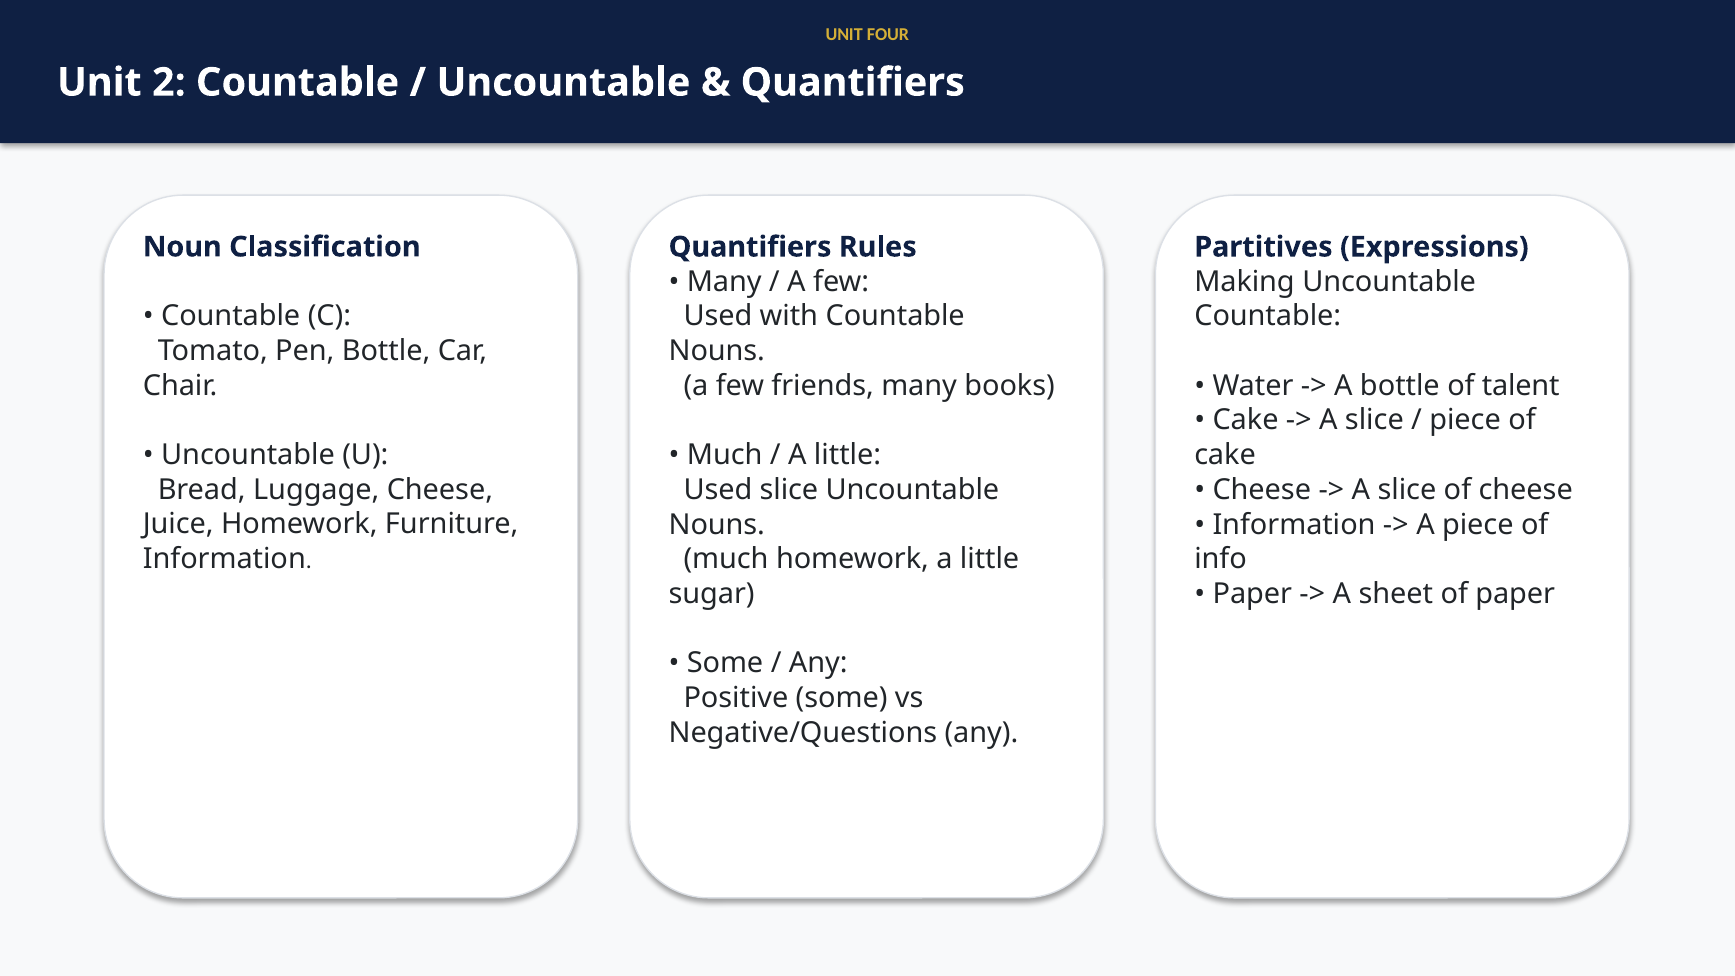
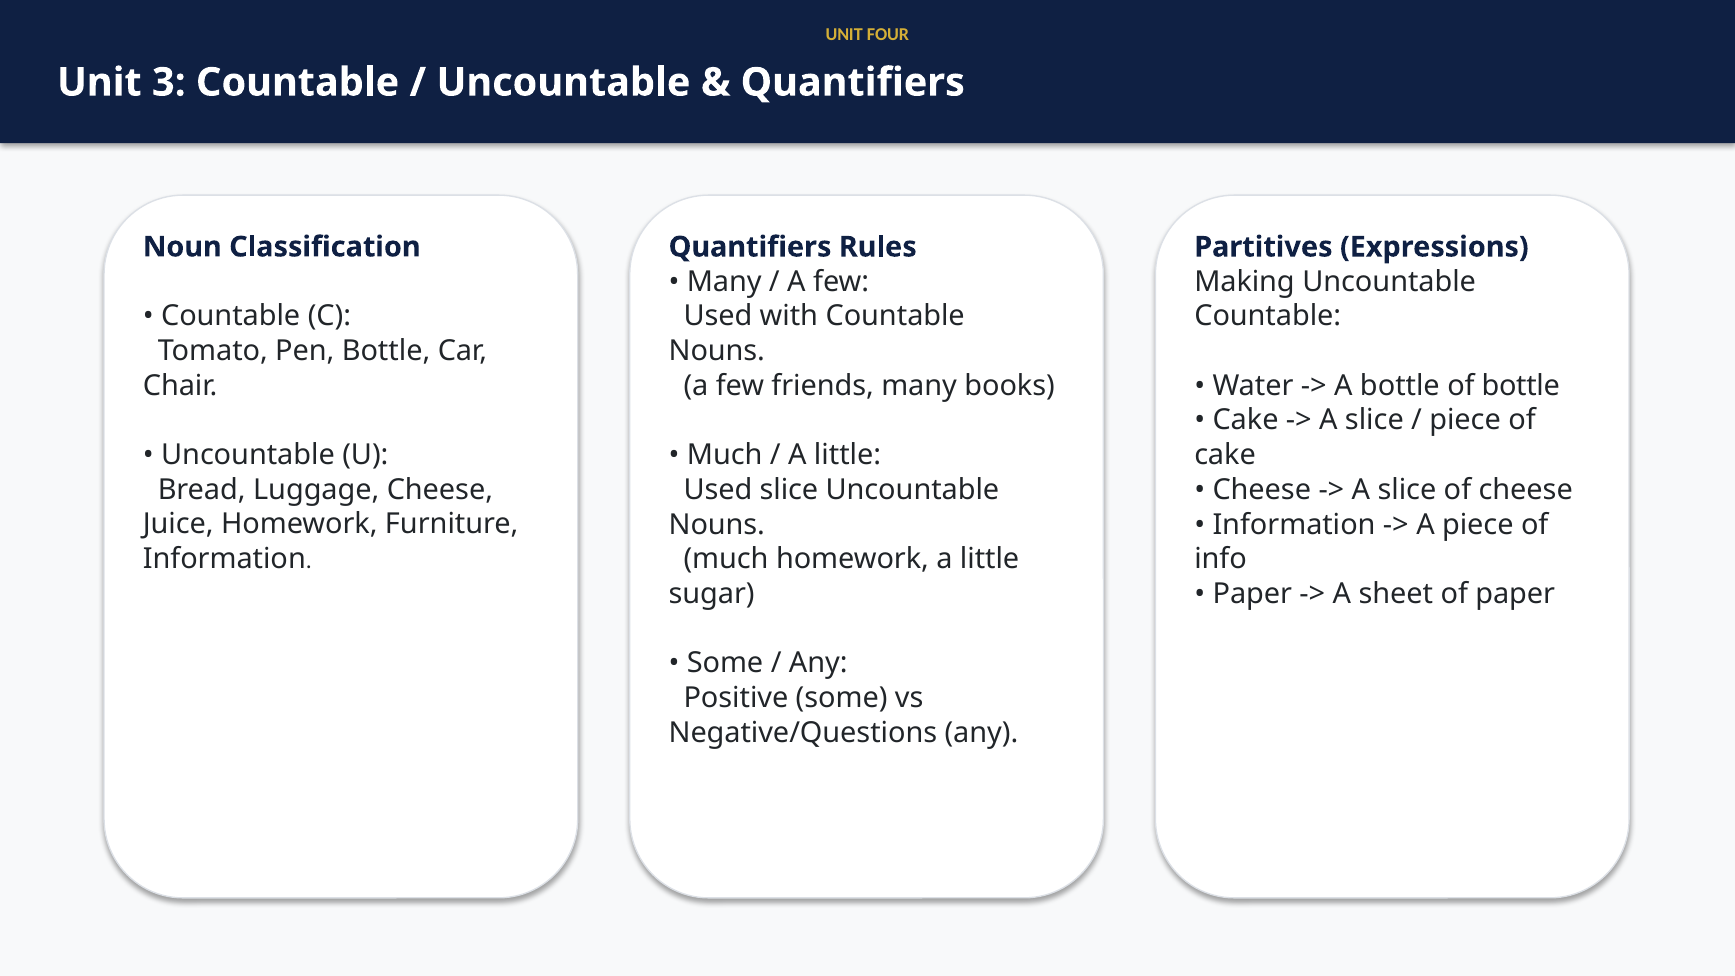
2: 2 -> 3 (169, 82)
of talent: talent -> bottle (1521, 386)
